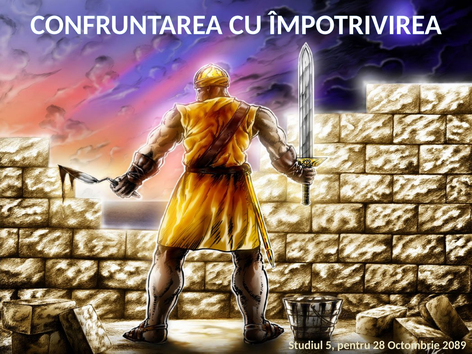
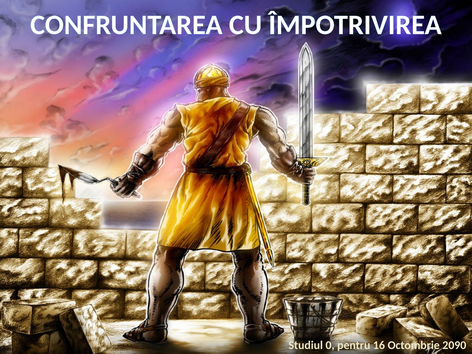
5: 5 -> 0 (330, 345)
28: 28 -> 16 (379, 345)
2089: 2089 -> 2090 (454, 345)
